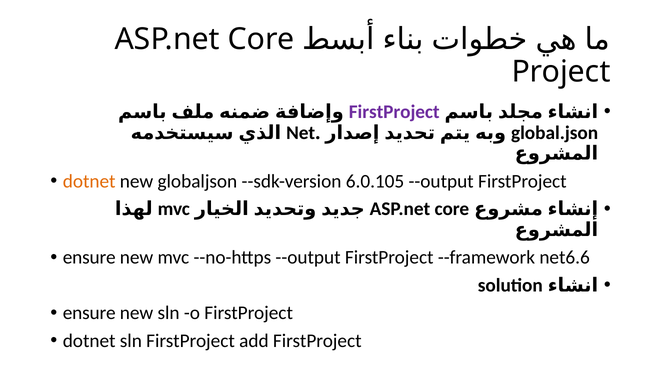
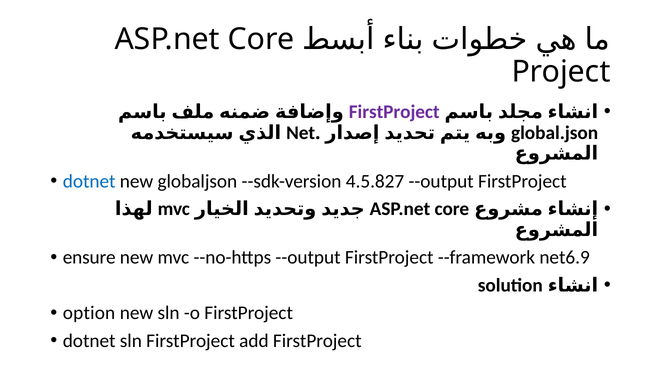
dotnet colour: orange -> blue (89, 181)
6.0.105: 6.0.105 -> 4.5.827 (375, 181)
net6.6: net6.6 -> net6.9 (565, 257)
ensure: ensure -> option (89, 313)
